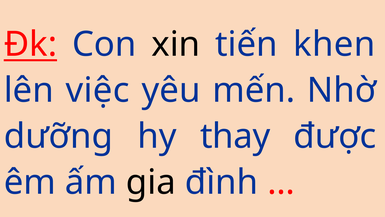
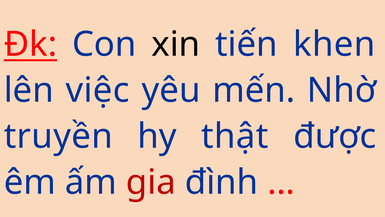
dưỡng: dưỡng -> truyền (58, 136)
thay: thay -> thật (235, 136)
gia colour: black -> red (151, 182)
